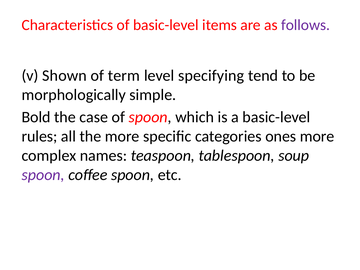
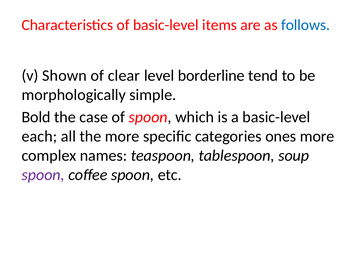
follows colour: purple -> blue (306, 25)
term: term -> clear (124, 76)
specifying: specifying -> borderline (211, 76)
rules: rules -> each (39, 136)
